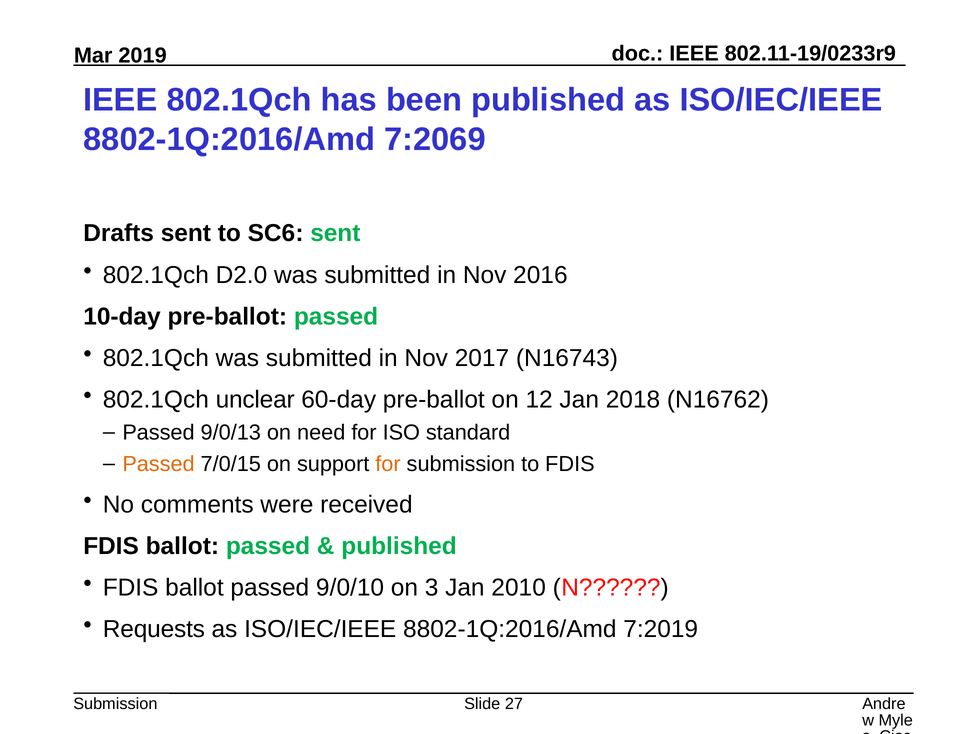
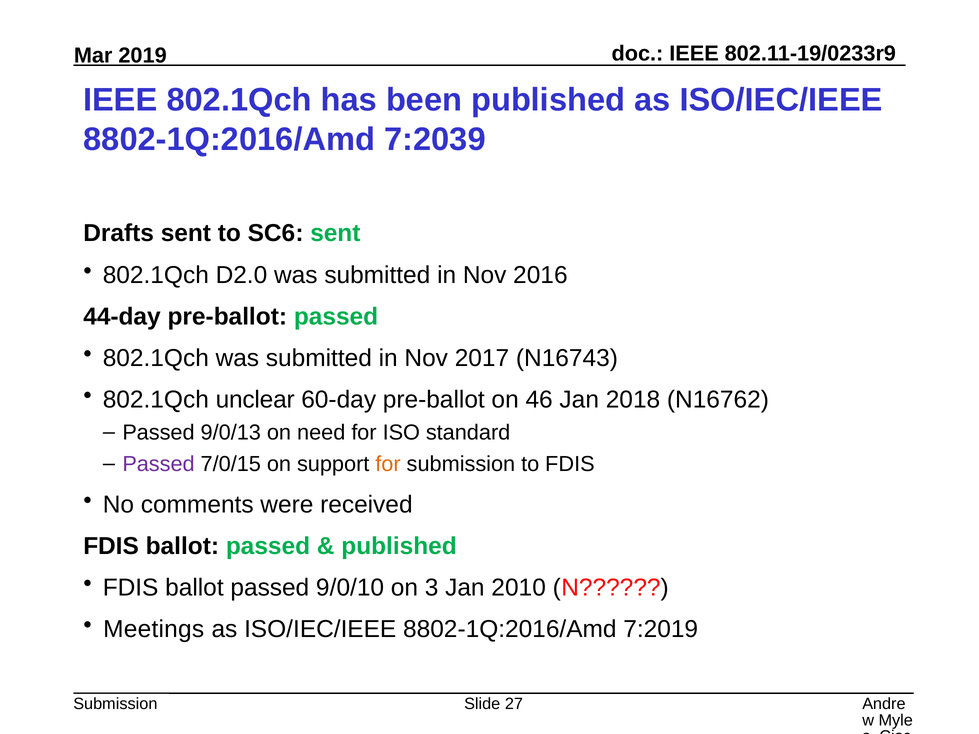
7:2069: 7:2069 -> 7:2039 (435, 139)
10-day: 10-day -> 44-day (122, 317)
12: 12 -> 46 (539, 400)
Passed colour: orange -> purple (159, 464)
Requests: Requests -> Meetings (154, 630)
